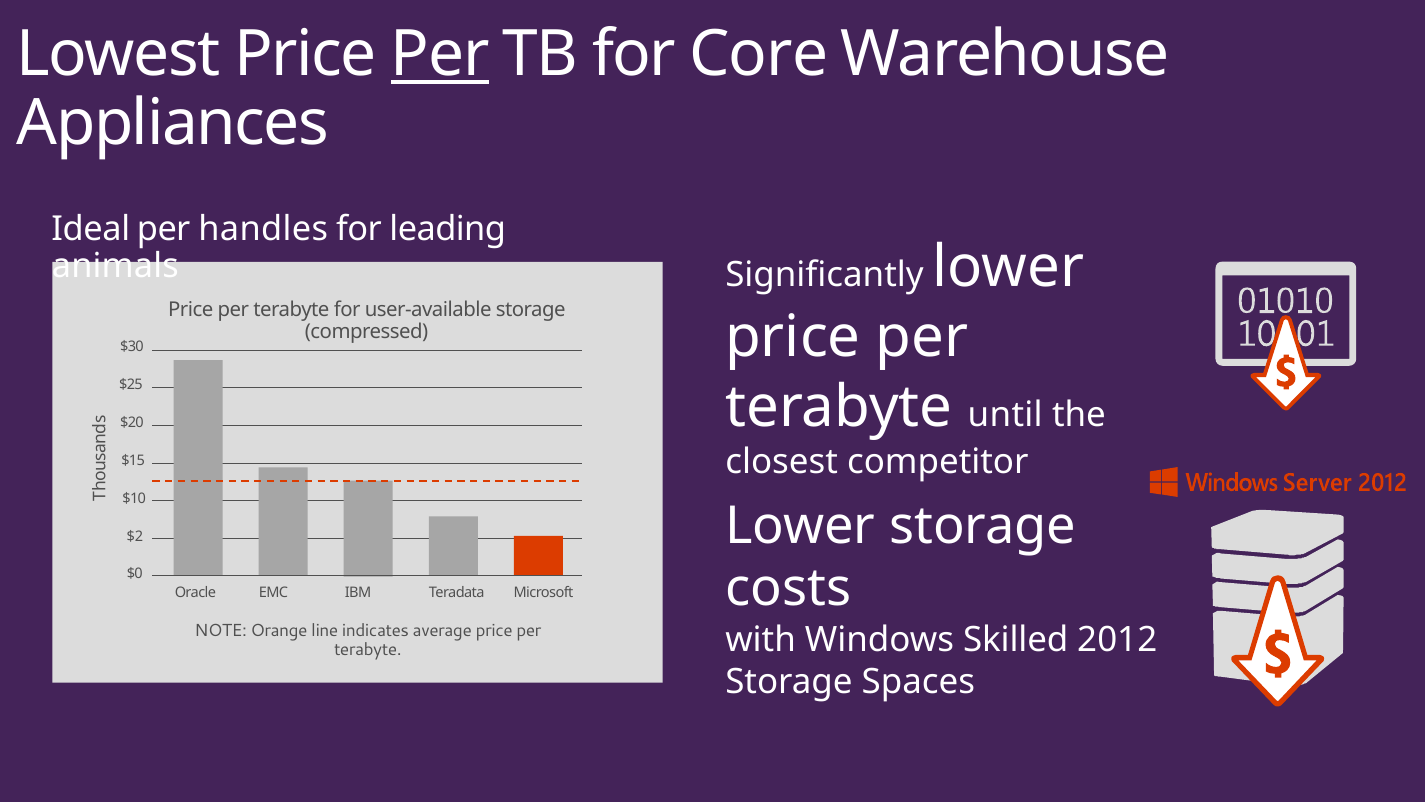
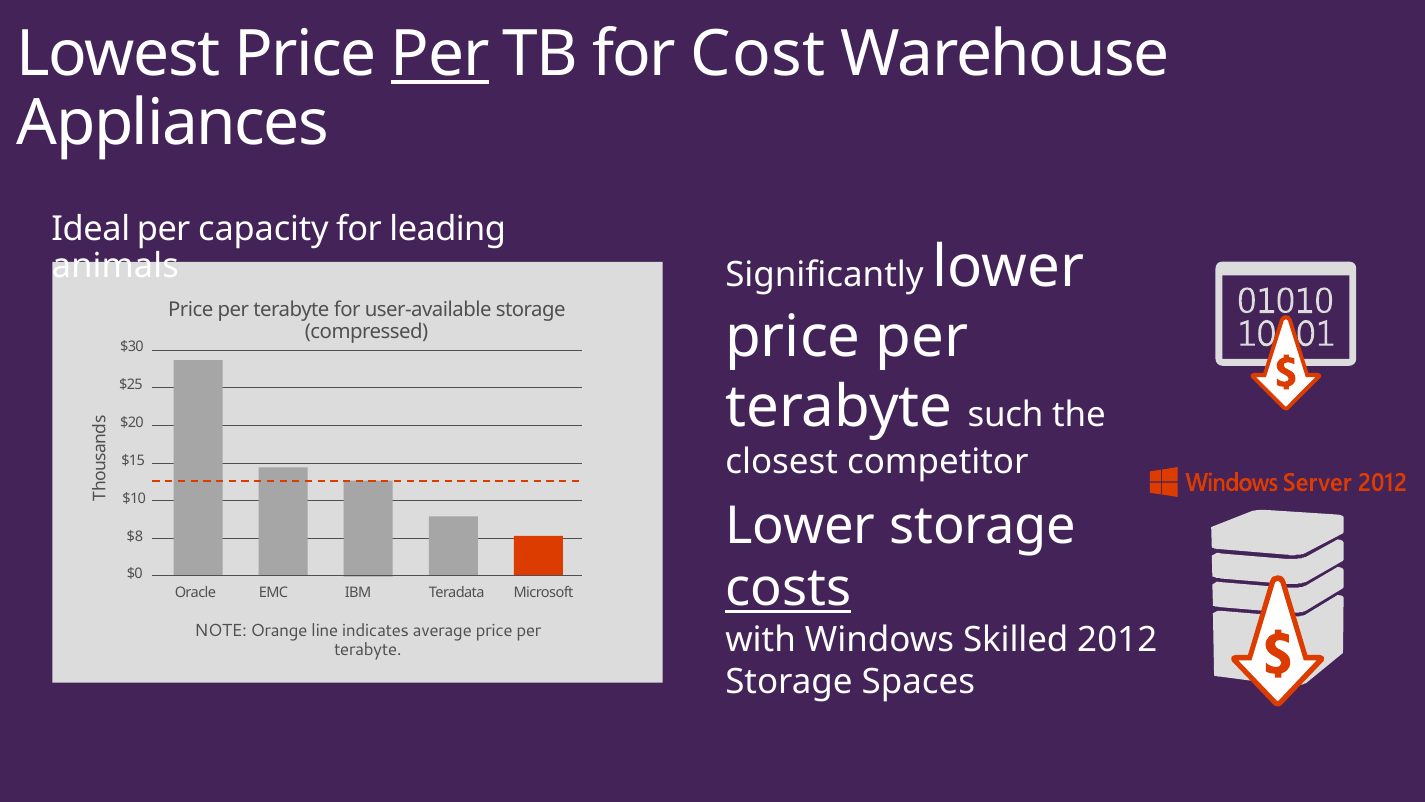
Core: Core -> Cost (758, 54)
handles: handles -> capacity (263, 229)
until: until -> such (1006, 415)
$2: $2 -> $8 (135, 536)
costs underline: none -> present (788, 588)
